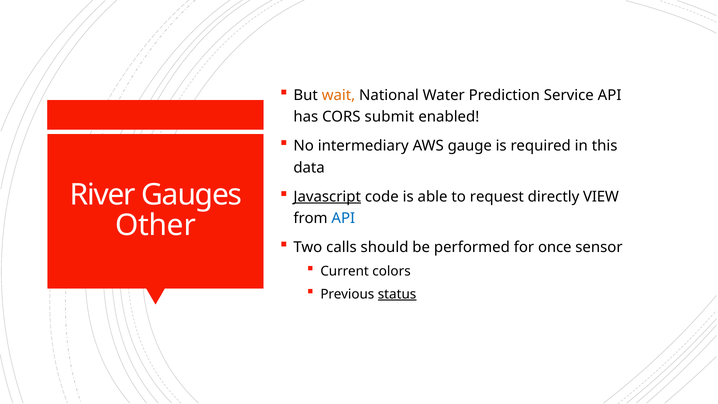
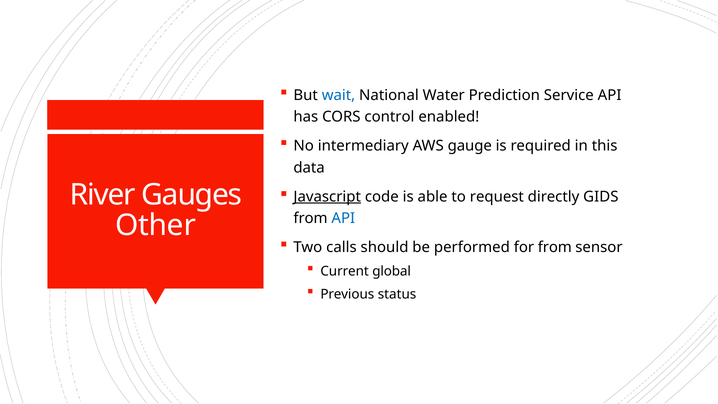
wait colour: orange -> blue (338, 95)
submit: submit -> control (389, 117)
VIEW: VIEW -> GIDS (601, 197)
for once: once -> from (555, 247)
colors: colors -> global (392, 271)
status underline: present -> none (397, 294)
